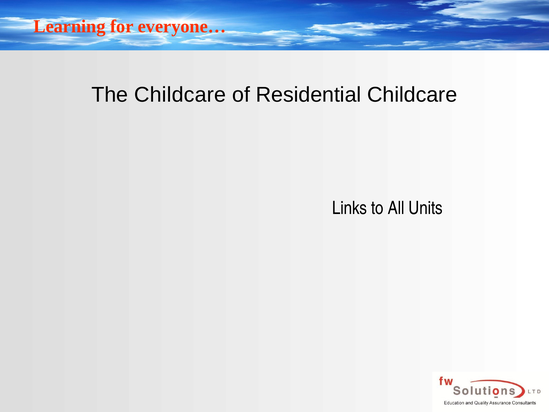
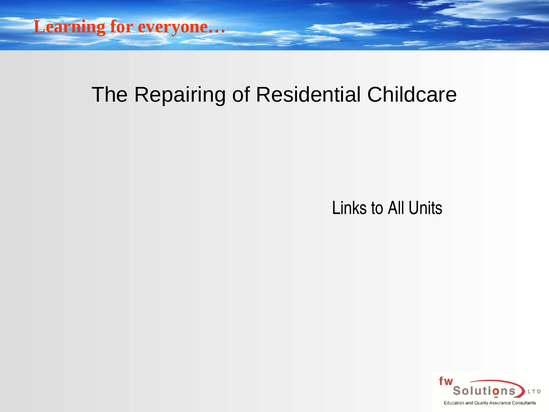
The Childcare: Childcare -> Repairing (180, 95)
